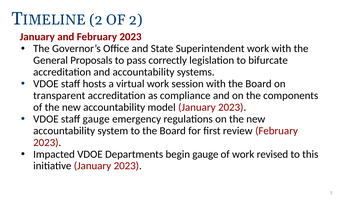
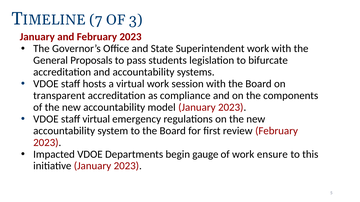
2: 2 -> 7 (96, 20)
OF 2: 2 -> 3 (136, 20)
correctly: correctly -> students (168, 61)
staff gauge: gauge -> virtual (96, 119)
revised: revised -> ensure (272, 155)
